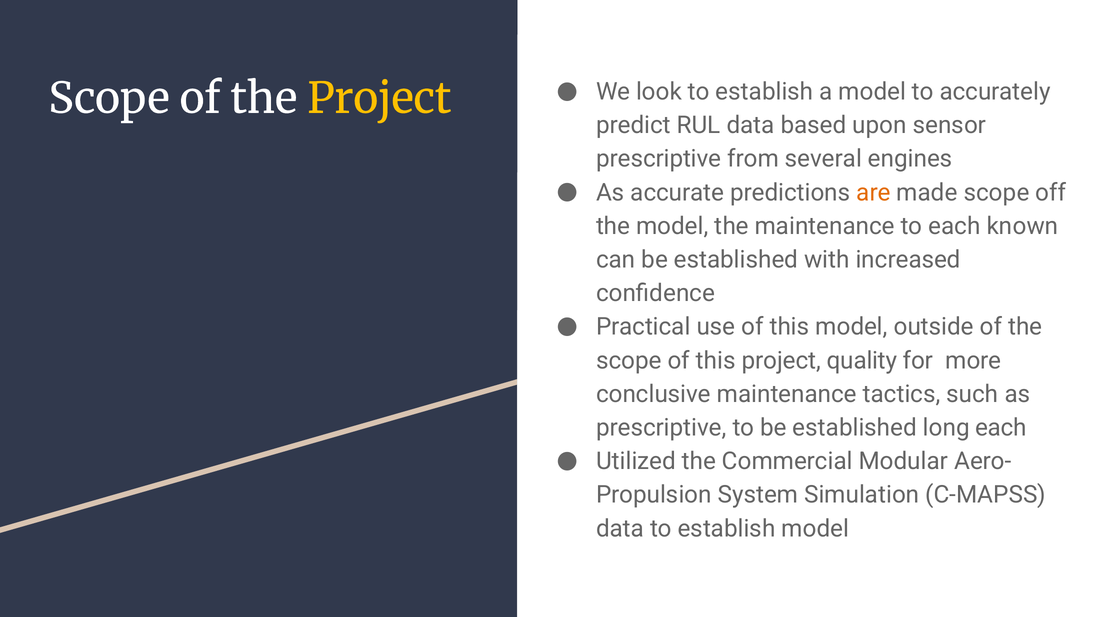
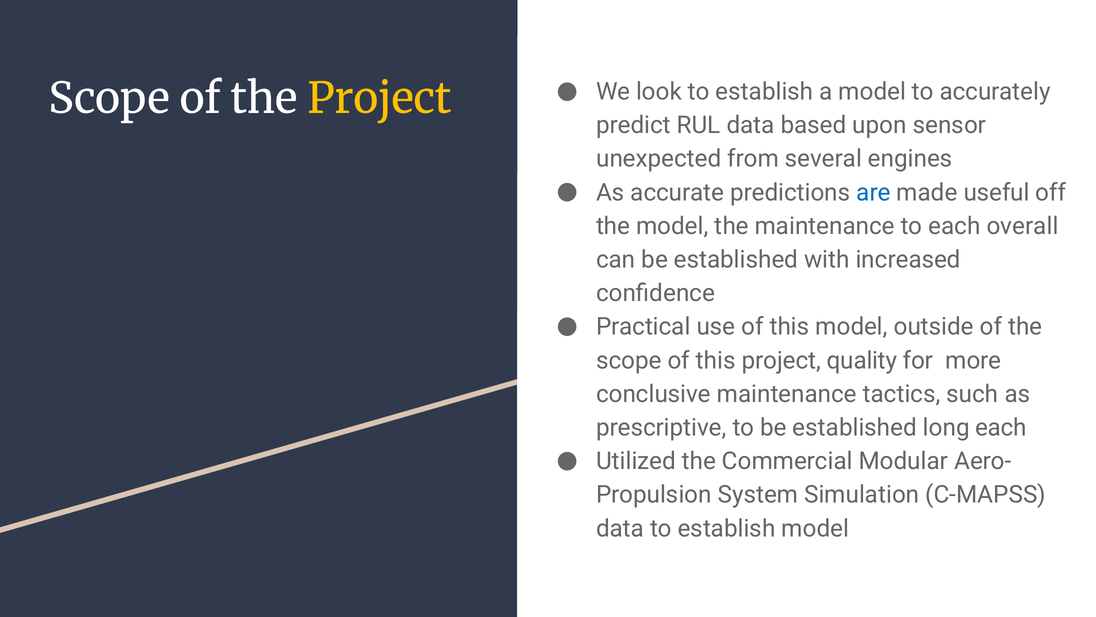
prescriptive: prescriptive -> unexpected (659, 159)
are colour: orange -> blue (873, 192)
made scope: scope -> useful (997, 192)
known: known -> overall (1022, 226)
